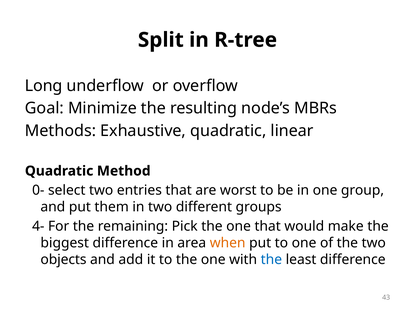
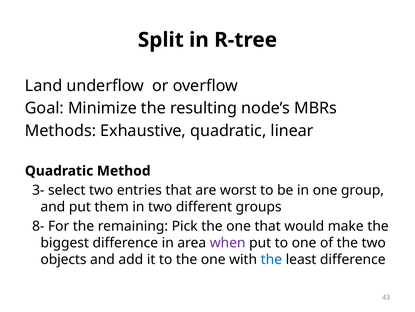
Long: Long -> Land (44, 85)
0-: 0- -> 3- (38, 190)
4-: 4- -> 8- (38, 226)
when colour: orange -> purple (228, 242)
